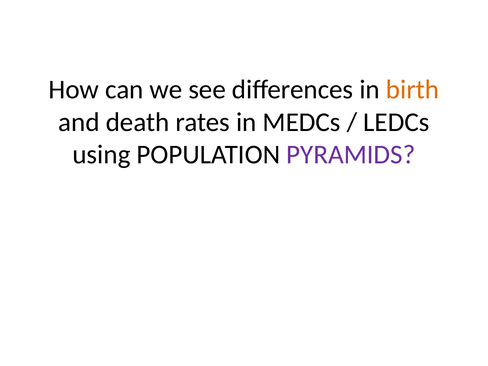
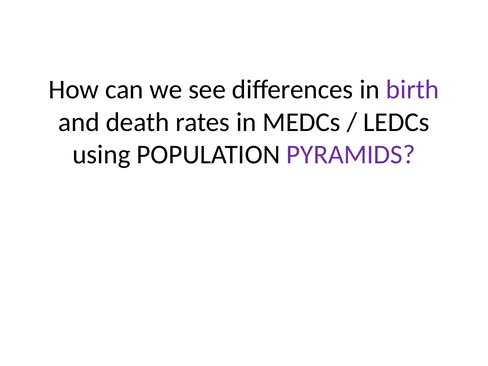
birth colour: orange -> purple (412, 90)
